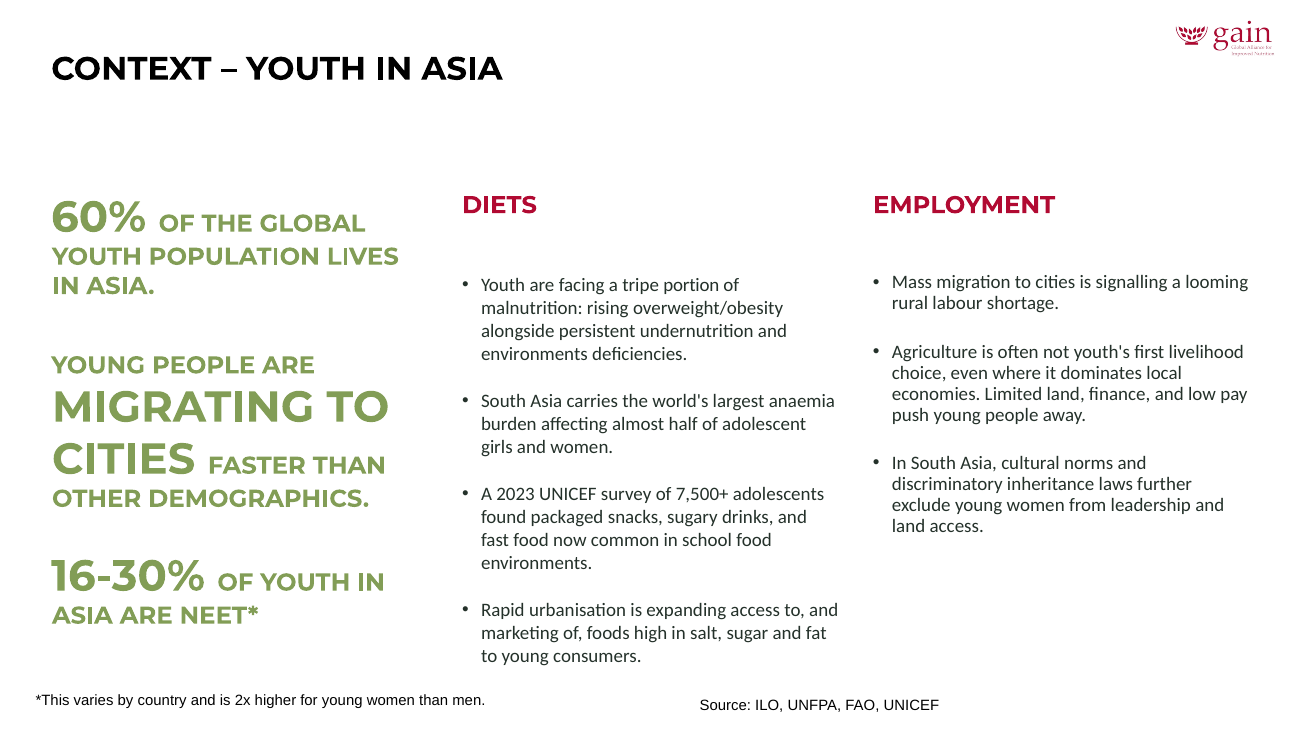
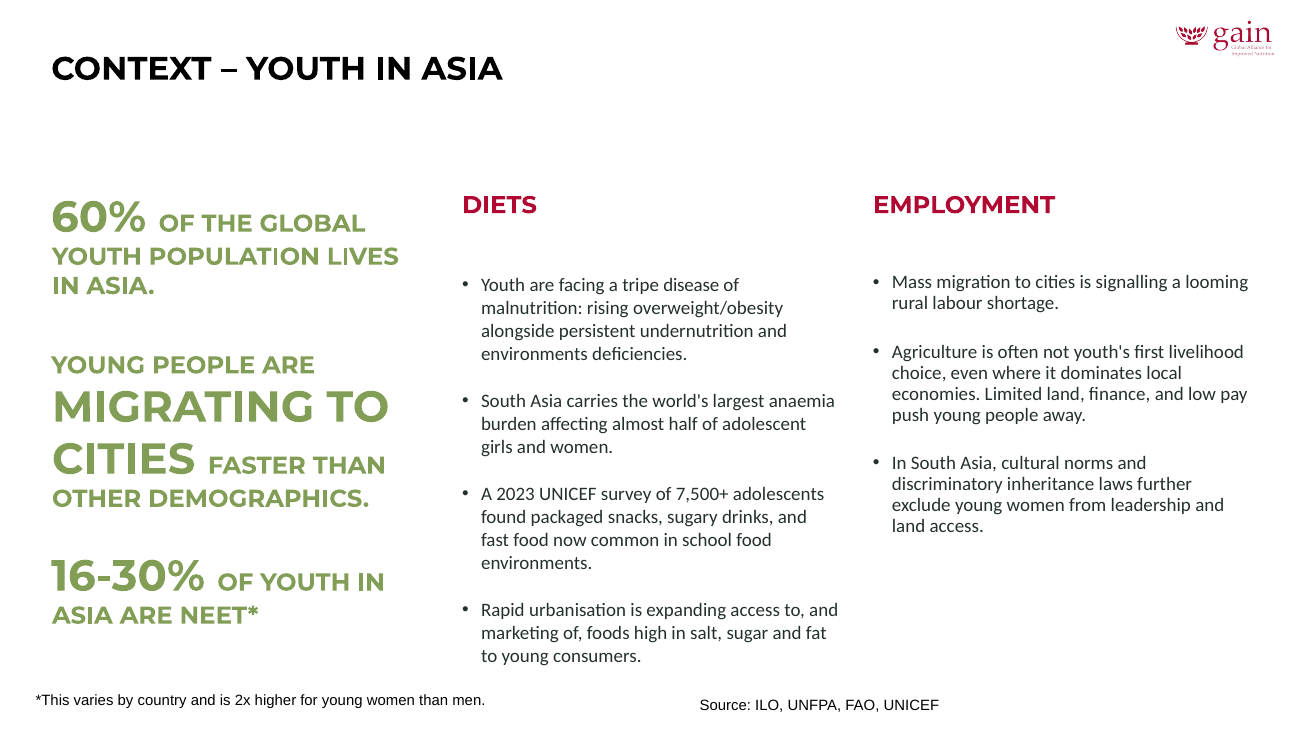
portion: portion -> disease (691, 285)
